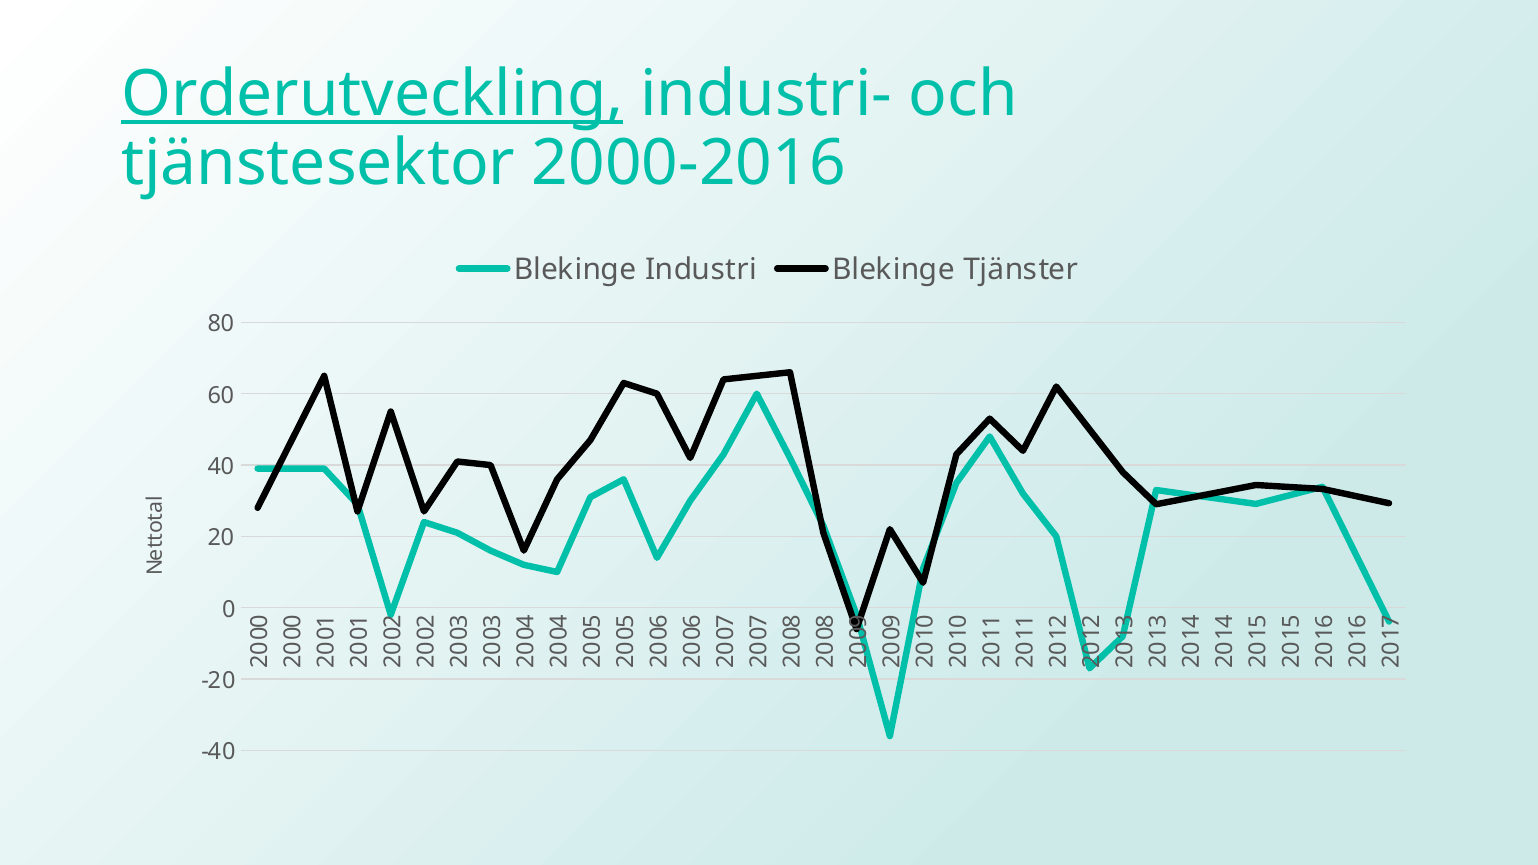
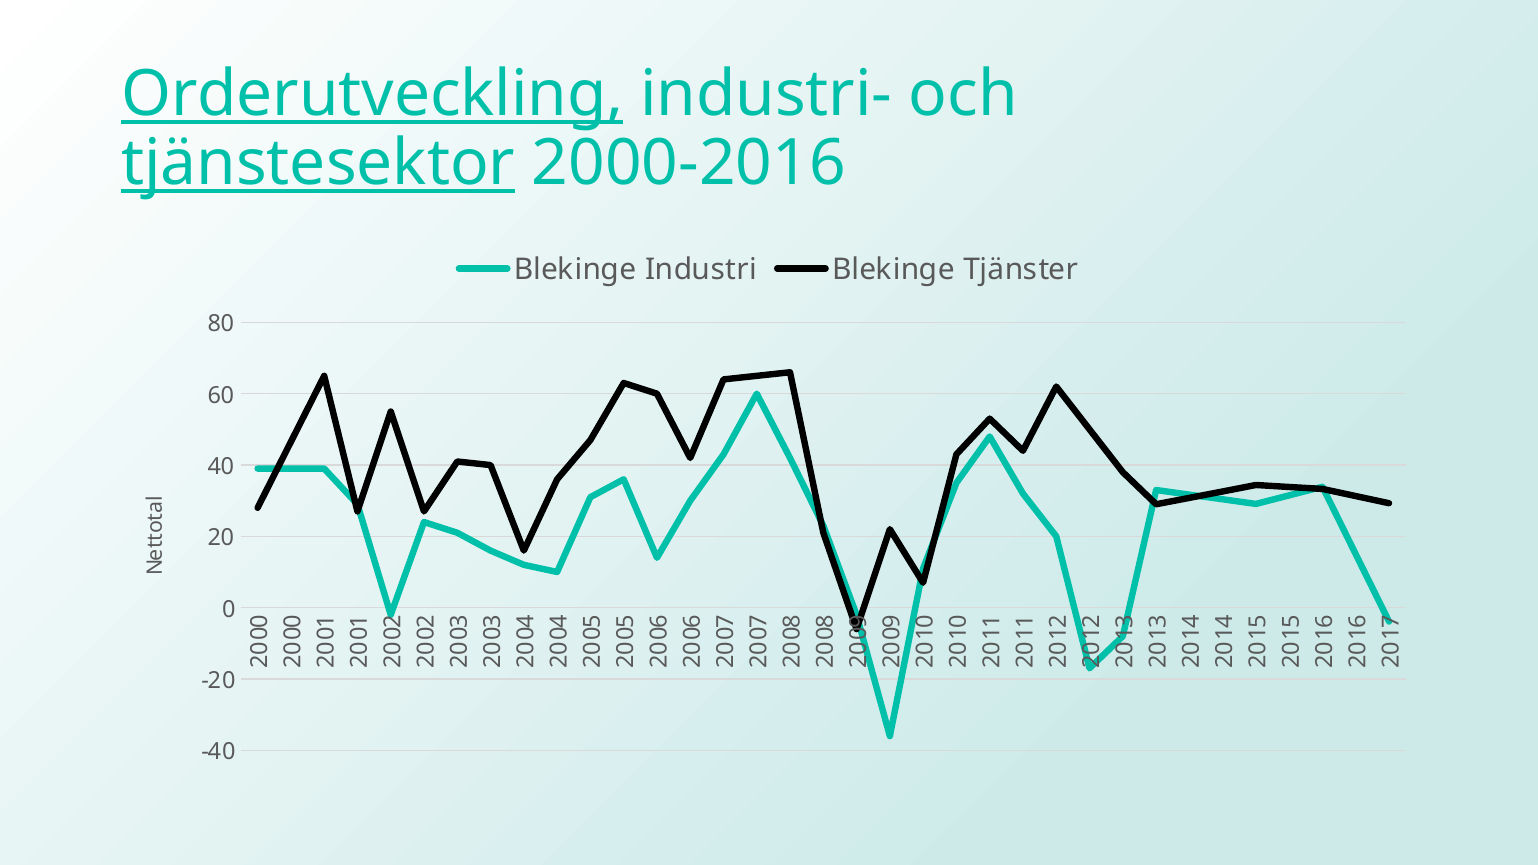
tjänstesektor underline: none -> present (318, 164)
